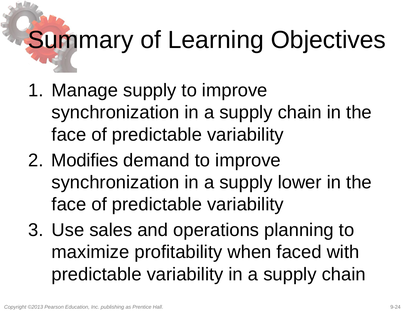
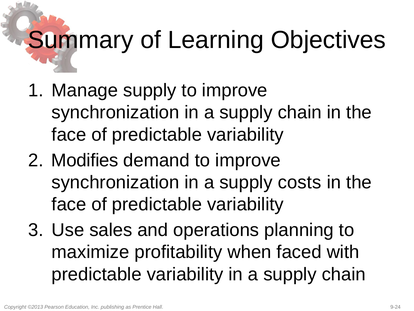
lower: lower -> costs (300, 182)
